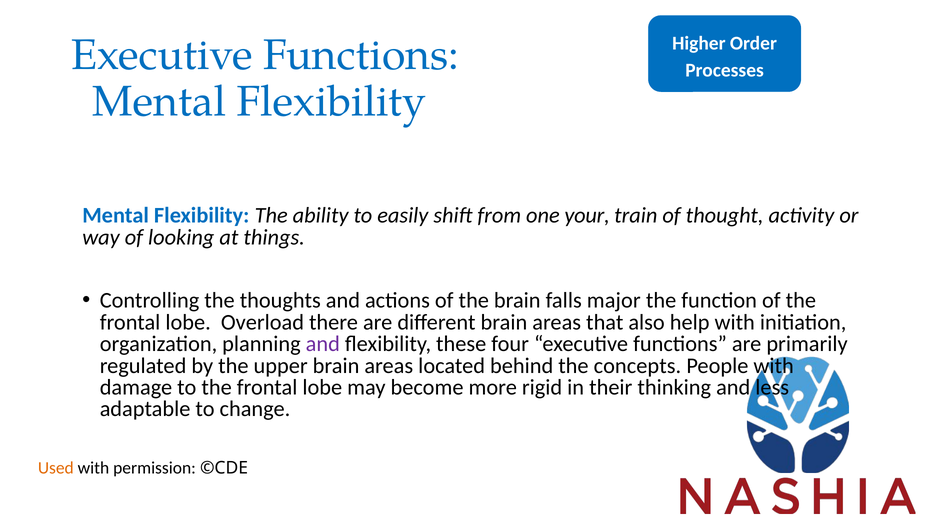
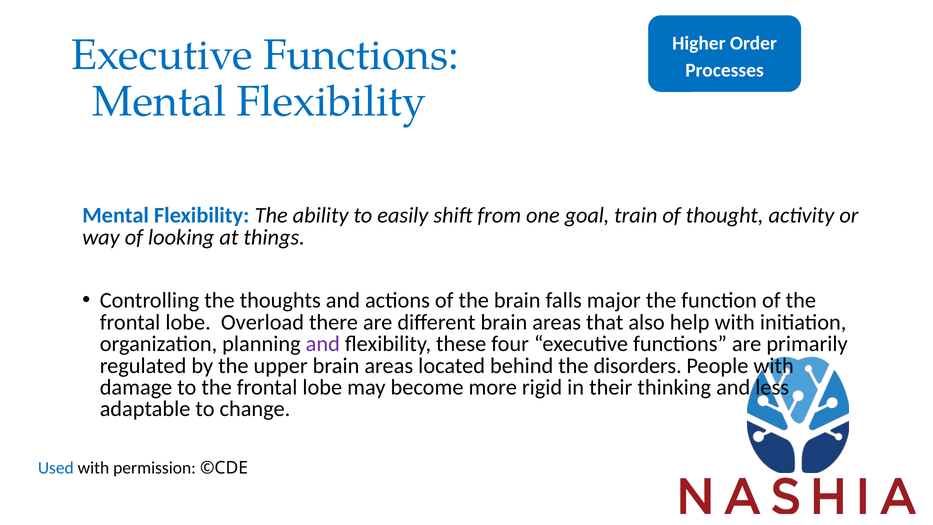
your: your -> goal (587, 215)
concepts: concepts -> disorders (638, 366)
Used colour: orange -> blue (56, 468)
